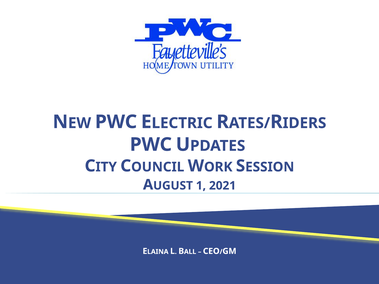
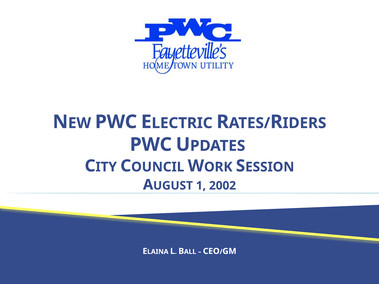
2021: 2021 -> 2002 (223, 186)
